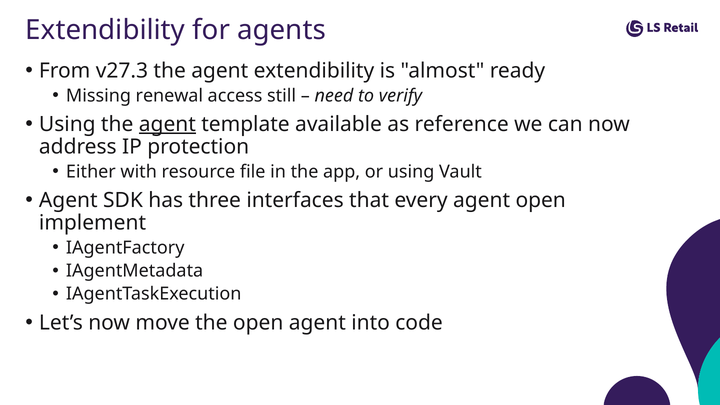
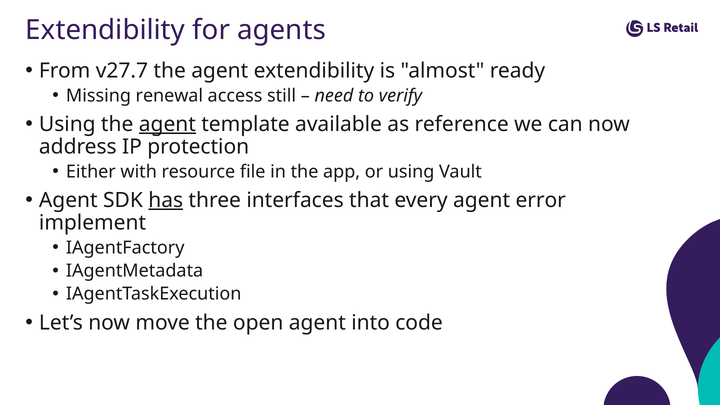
v27.3: v27.3 -> v27.7 (122, 71)
has underline: none -> present (166, 200)
agent open: open -> error (541, 200)
